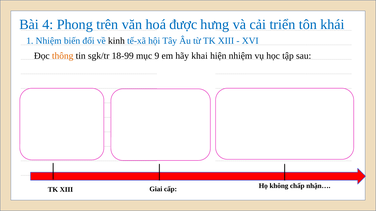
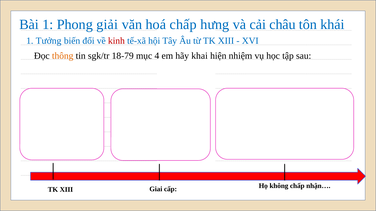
Bài 4: 4 -> 1 (48, 24)
trên: trên -> giải (107, 24)
hoá được: được -> chấp (183, 24)
triển: triển -> châu (283, 24)
1 Nhiệm: Nhiệm -> Tưởng (49, 41)
kinh colour: black -> red (116, 41)
18-99: 18-99 -> 18-79 (123, 56)
9: 9 -> 4 (157, 56)
